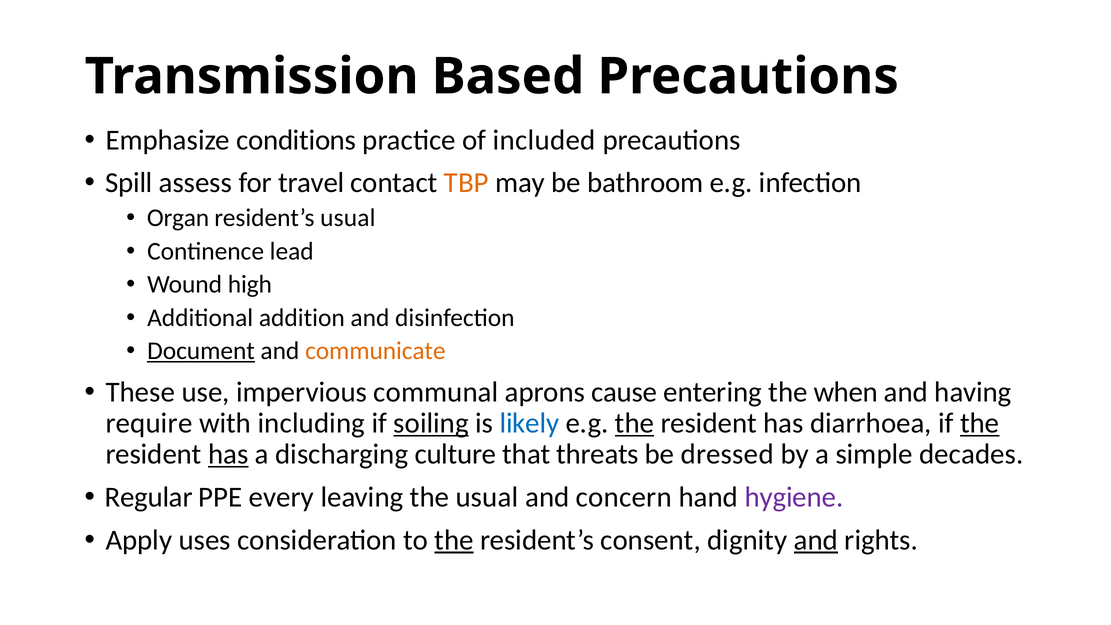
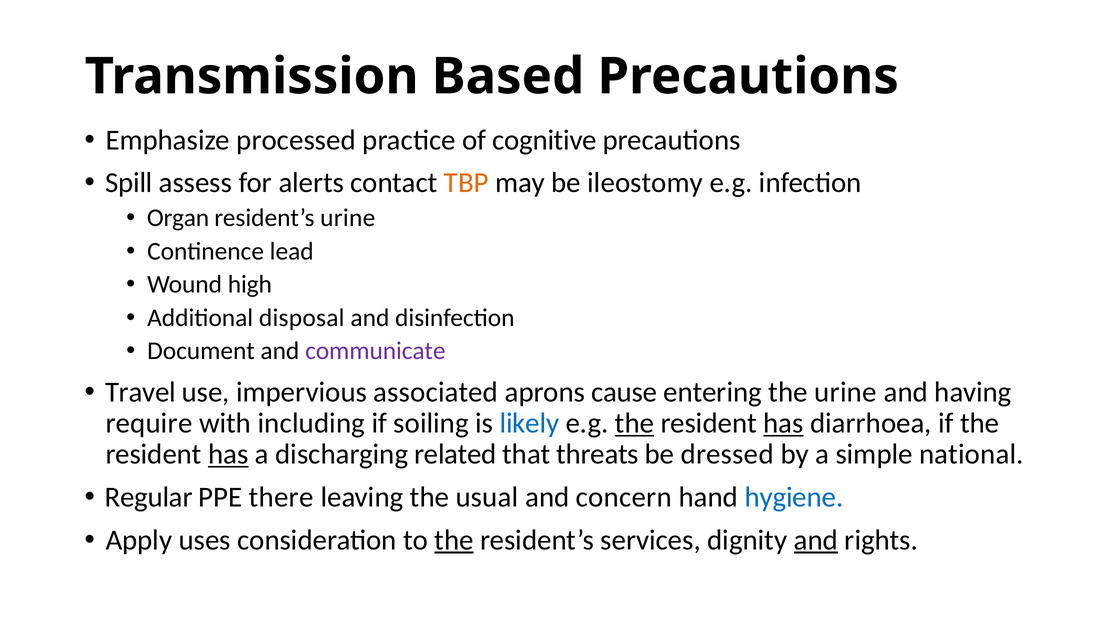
conditions: conditions -> processed (296, 140)
included: included -> cognitive (545, 140)
travel: travel -> alerts (311, 183)
bathroom: bathroom -> ileostomy (645, 183)
resident’s usual: usual -> urine (348, 218)
addition: addition -> disposal (302, 318)
Document underline: present -> none (201, 351)
communicate colour: orange -> purple (375, 351)
These: These -> Travel (140, 392)
communal: communal -> associated (436, 392)
the when: when -> urine (846, 392)
soiling underline: present -> none (431, 423)
has underline: none -> present (783, 423)
the underline: present -> none (980, 423)
culture: culture -> related (455, 454)
decades: decades -> national (971, 454)
every: every -> there (281, 497)
hygiene colour: purple -> blue (794, 497)
consent: consent -> services (651, 540)
